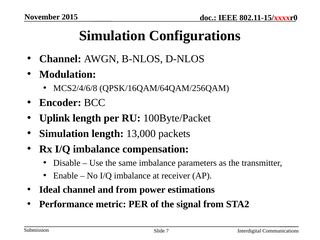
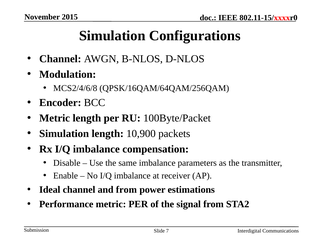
Uplink: Uplink -> Metric (55, 118)
13,000: 13,000 -> 10,900 (141, 134)
